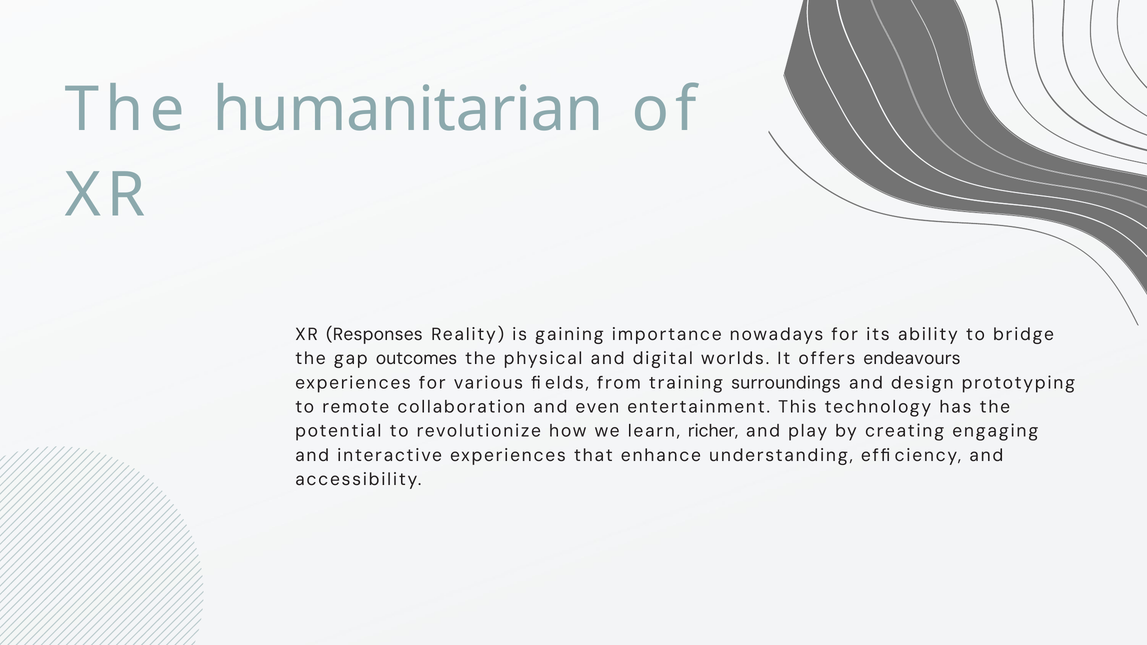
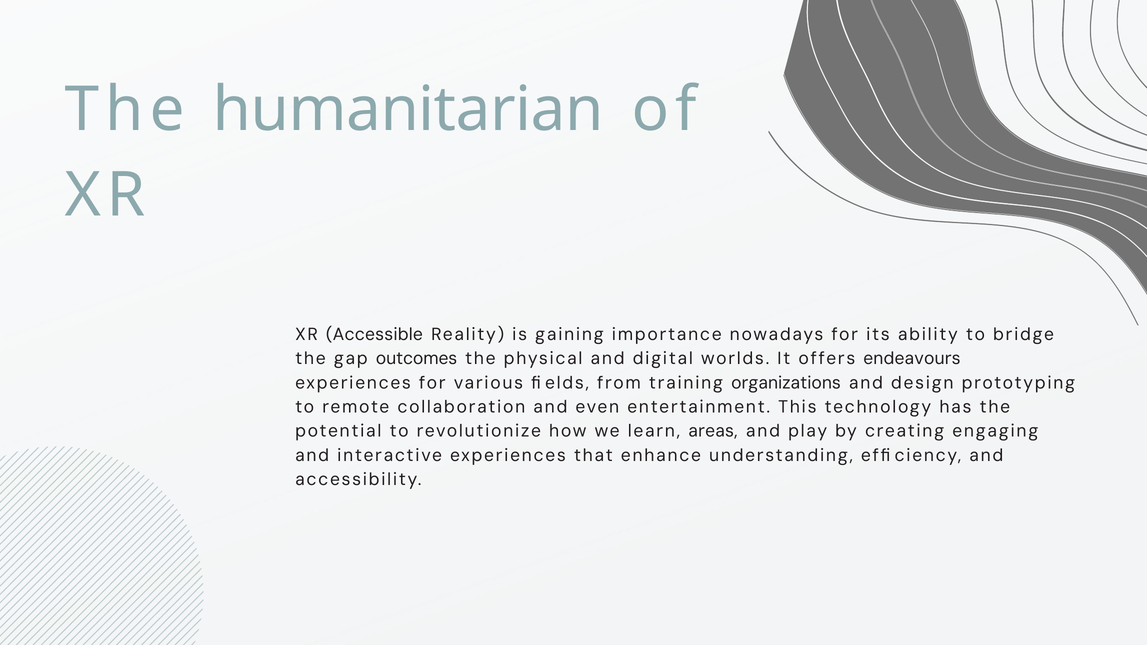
Responses: Responses -> Accessible (374, 335)
surroundings: surroundings -> organizations (786, 383)
richer: richer -> areas (713, 431)
